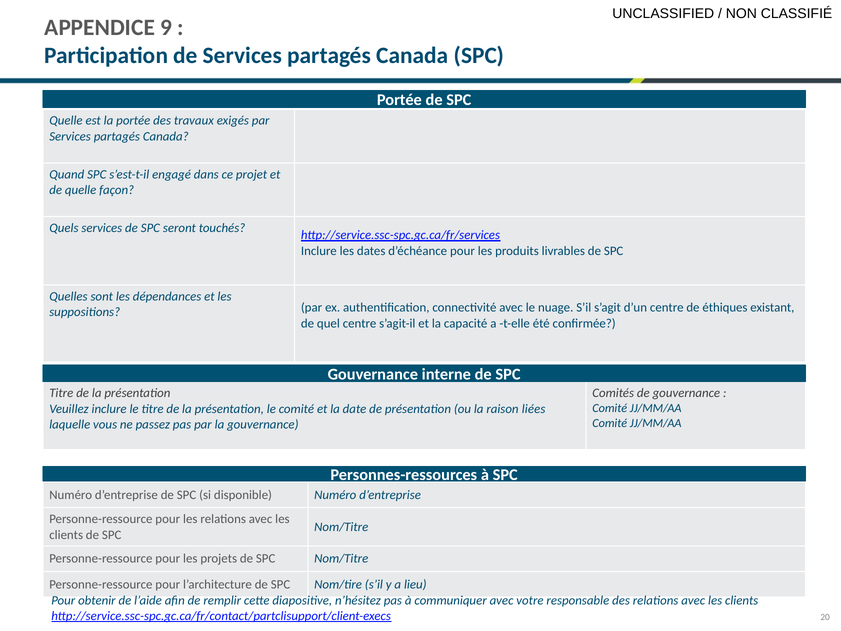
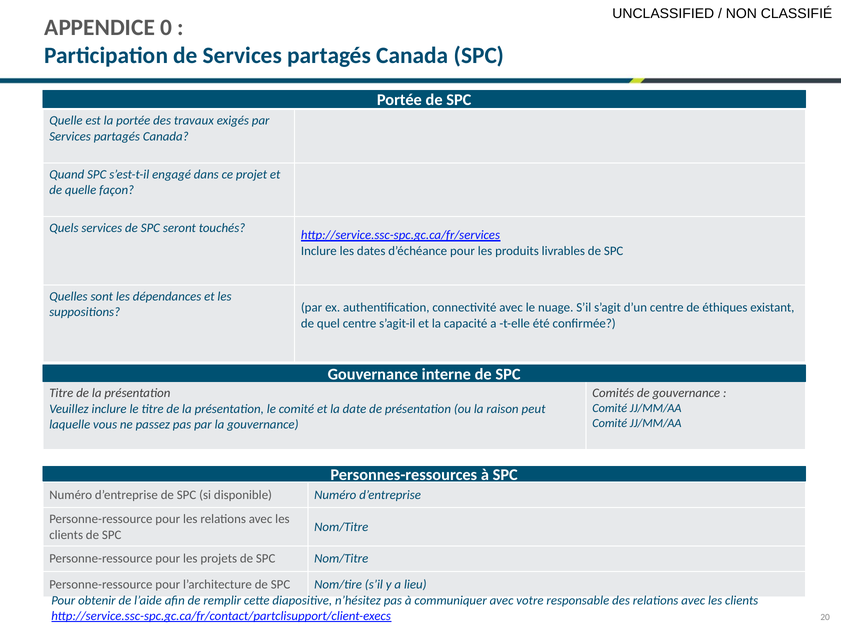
9: 9 -> 0 (166, 27)
liées: liées -> peut (534, 409)
